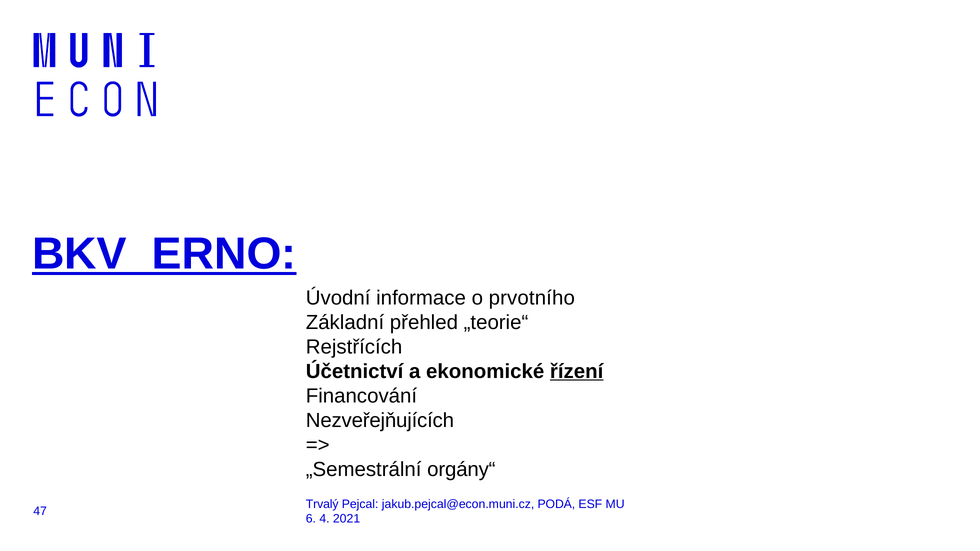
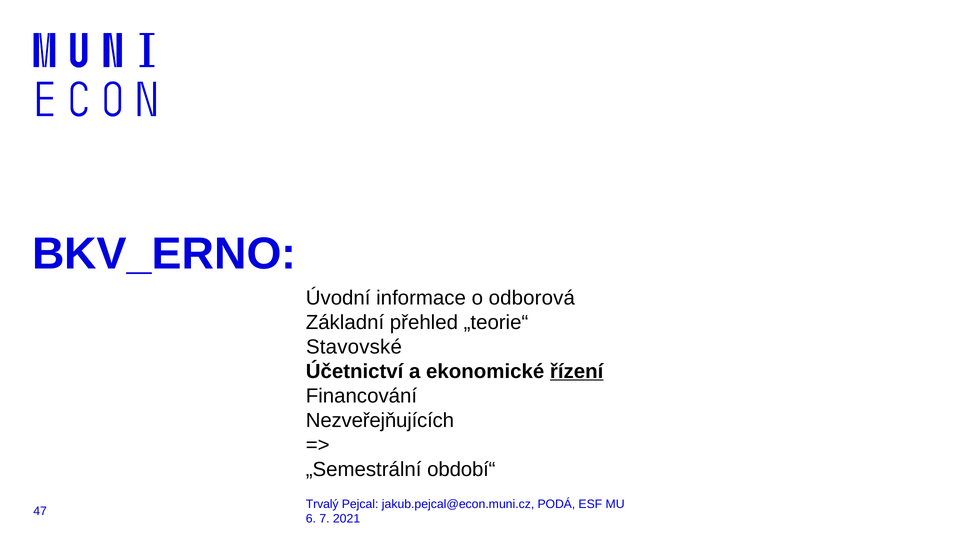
BKV_ERNO underline: present -> none (164, 254)
prvotního: prvotního -> odborová (532, 298)
Rejstřících: Rejstřících -> Stavovské (354, 347)
orgány“: orgány“ -> období“ (461, 470)
4: 4 -> 7 (324, 519)
